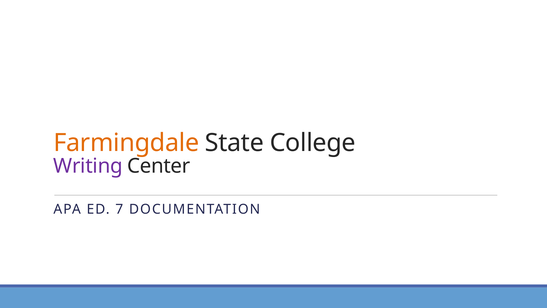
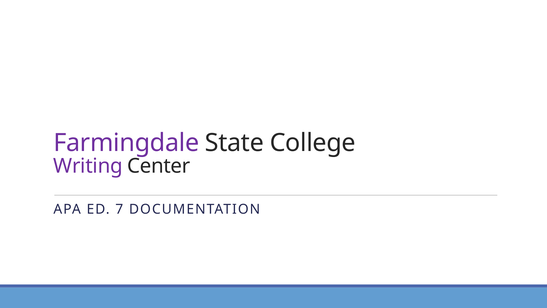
Farmingdale colour: orange -> purple (126, 143)
